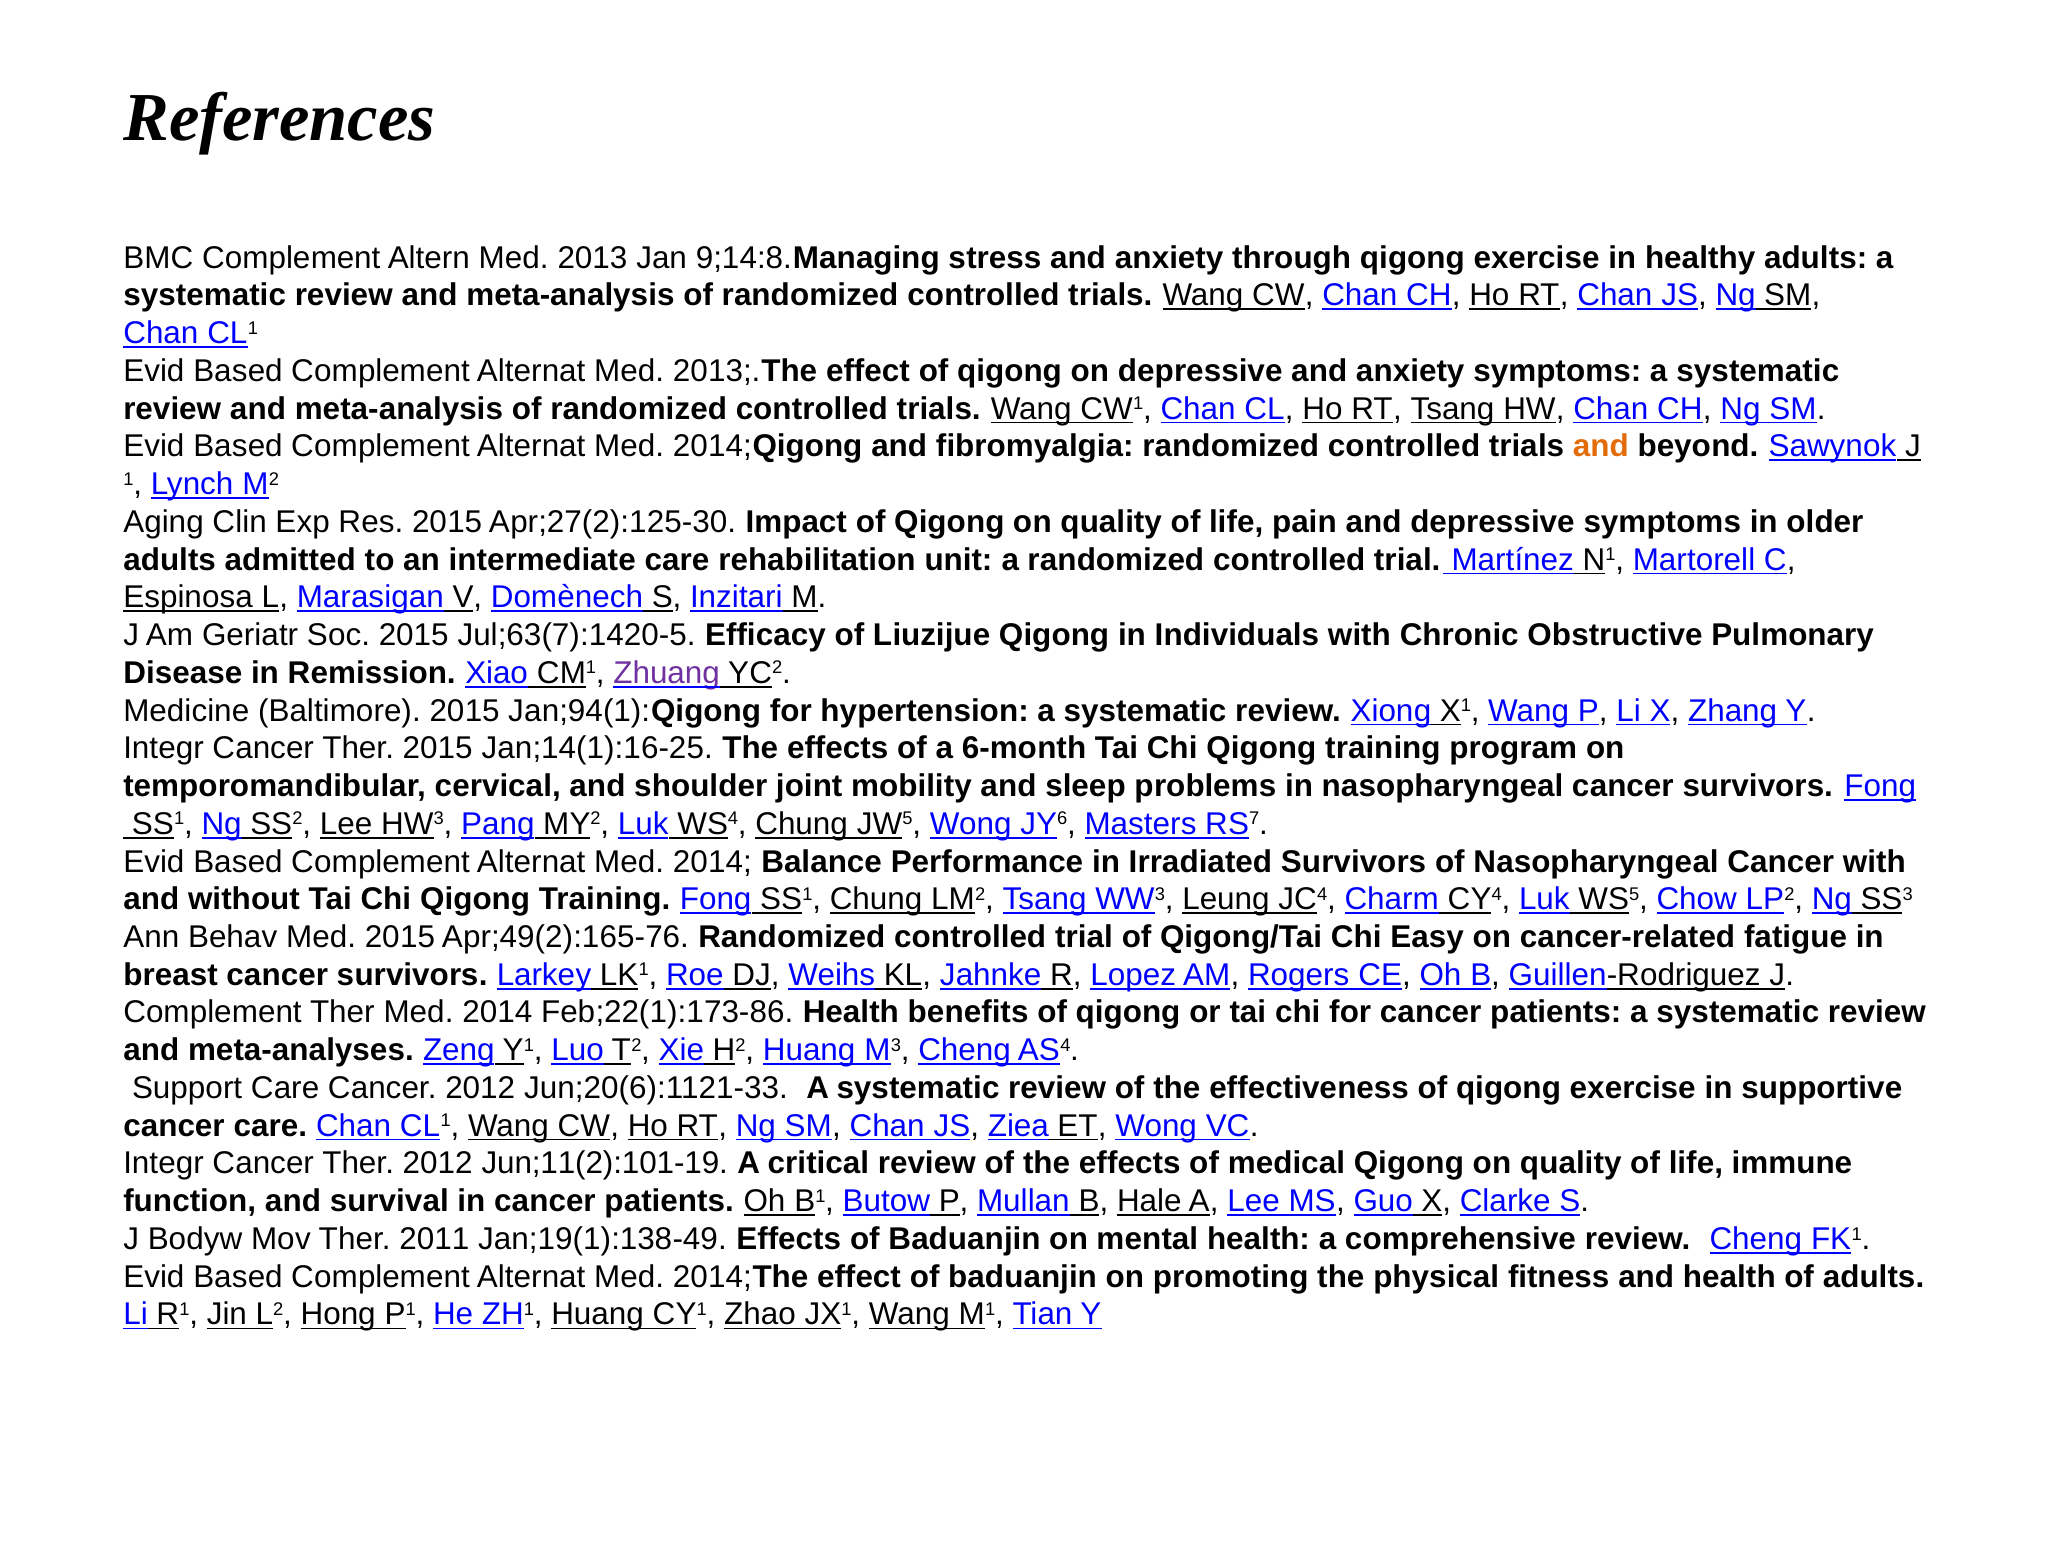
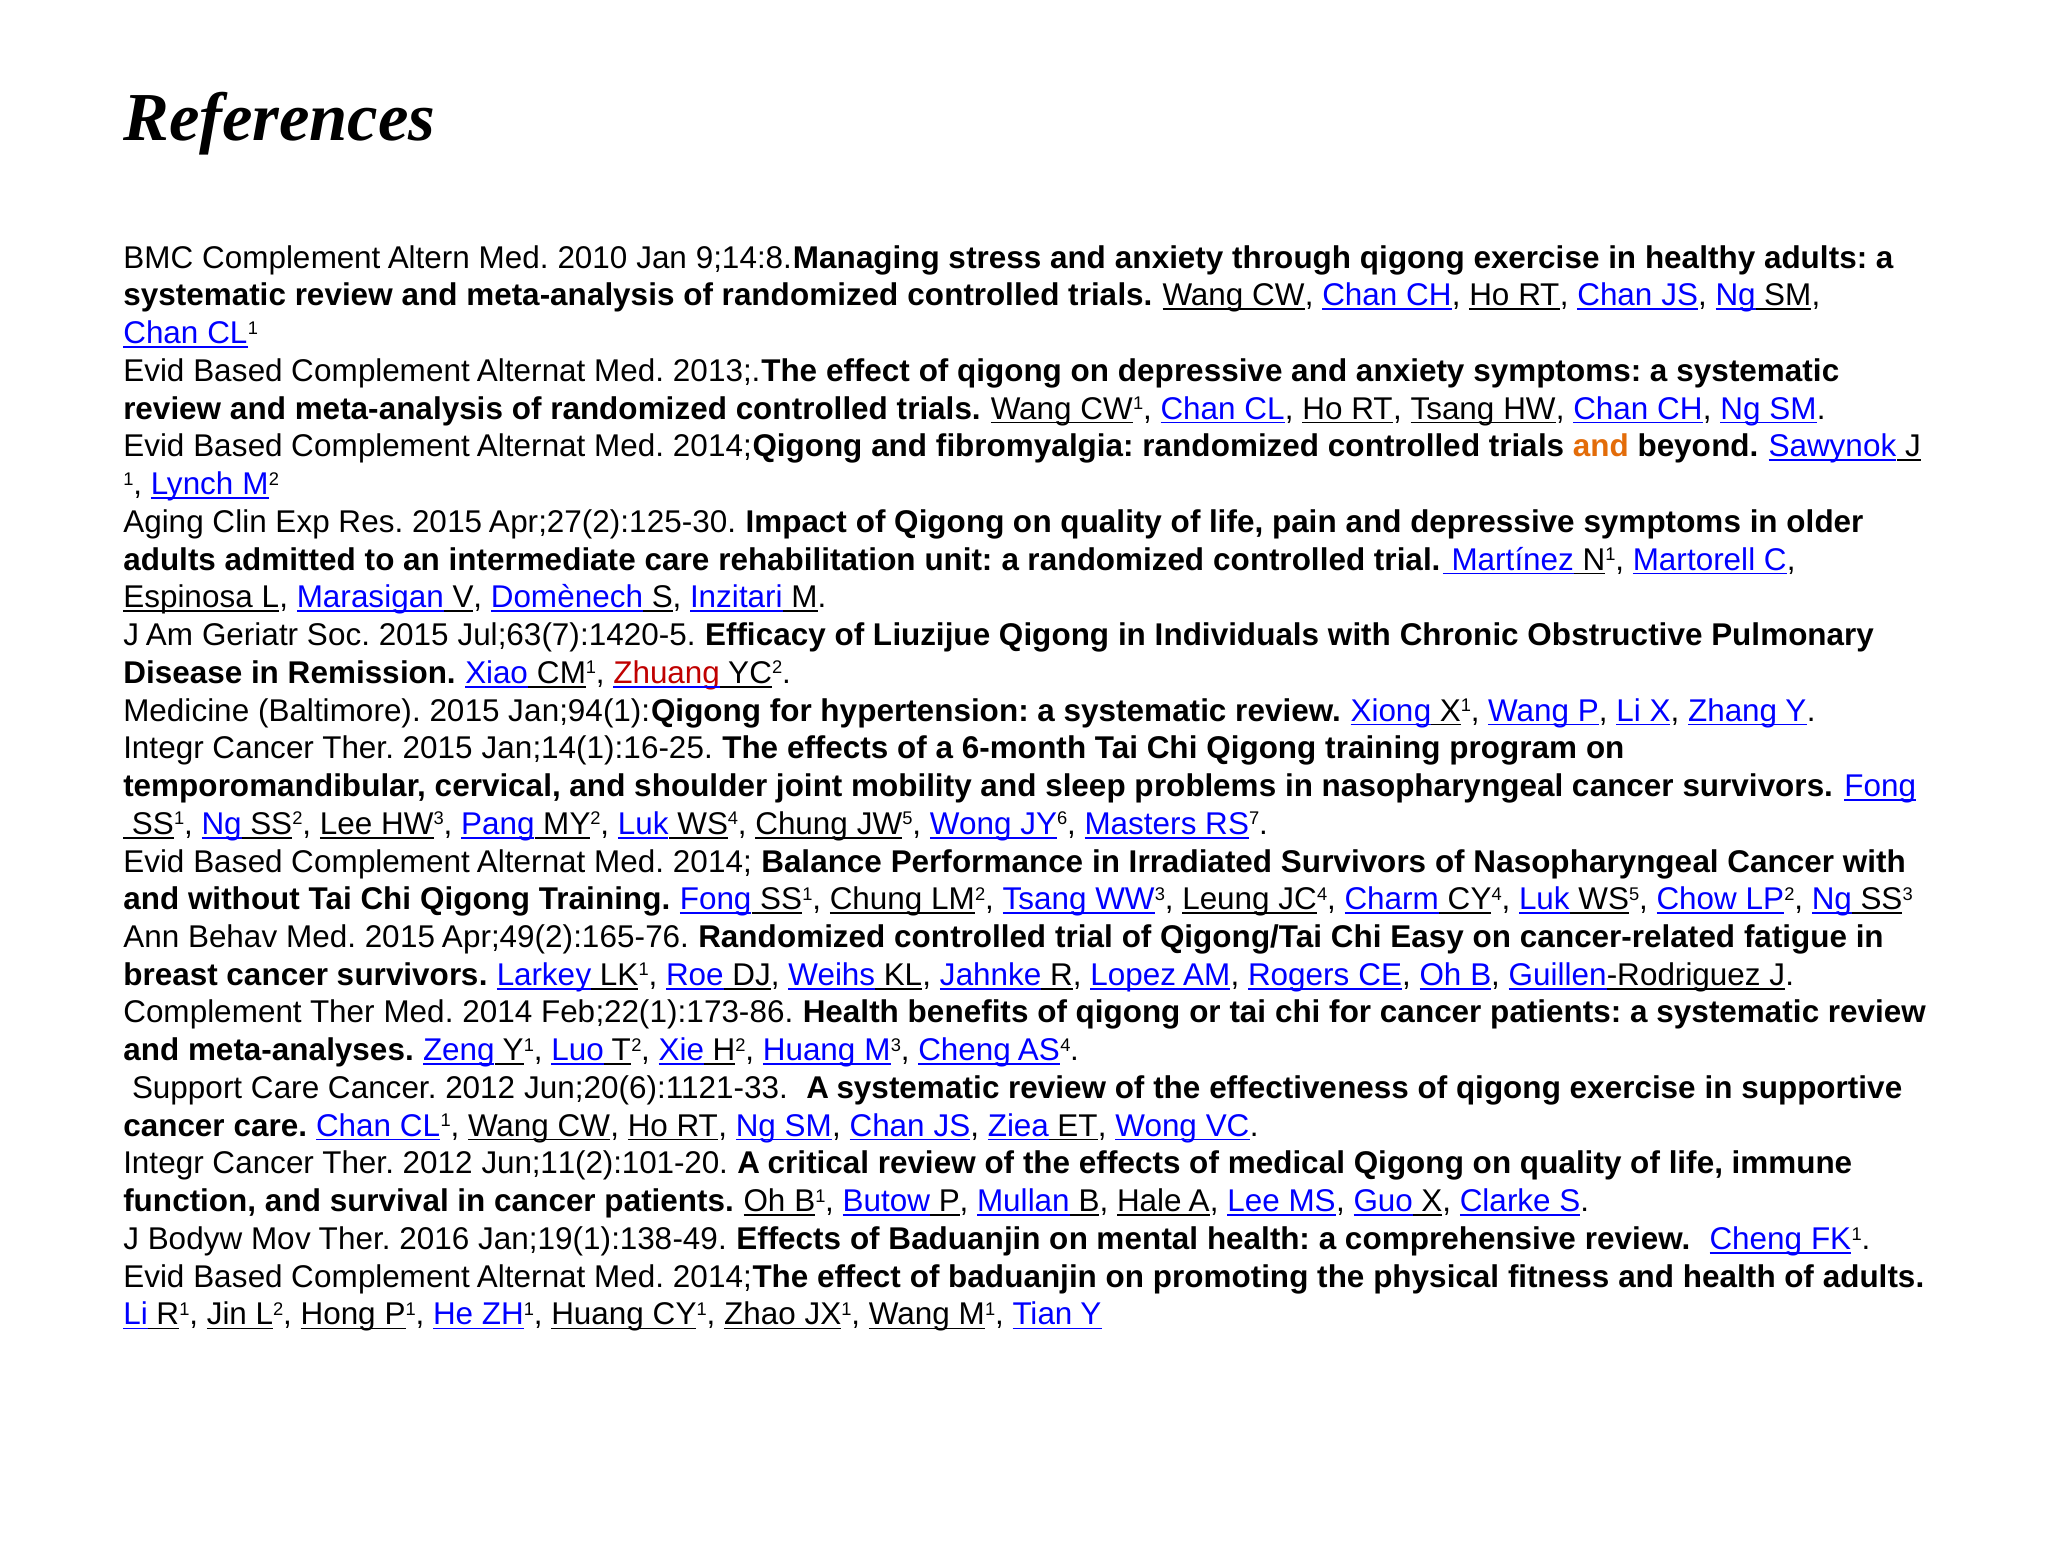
2013: 2013 -> 2010 (592, 258)
Zhuang colour: purple -> red (667, 673)
Jun;11(2):101-19: Jun;11(2):101-19 -> Jun;11(2):101-20 (605, 1163)
2011: 2011 -> 2016 (434, 1239)
